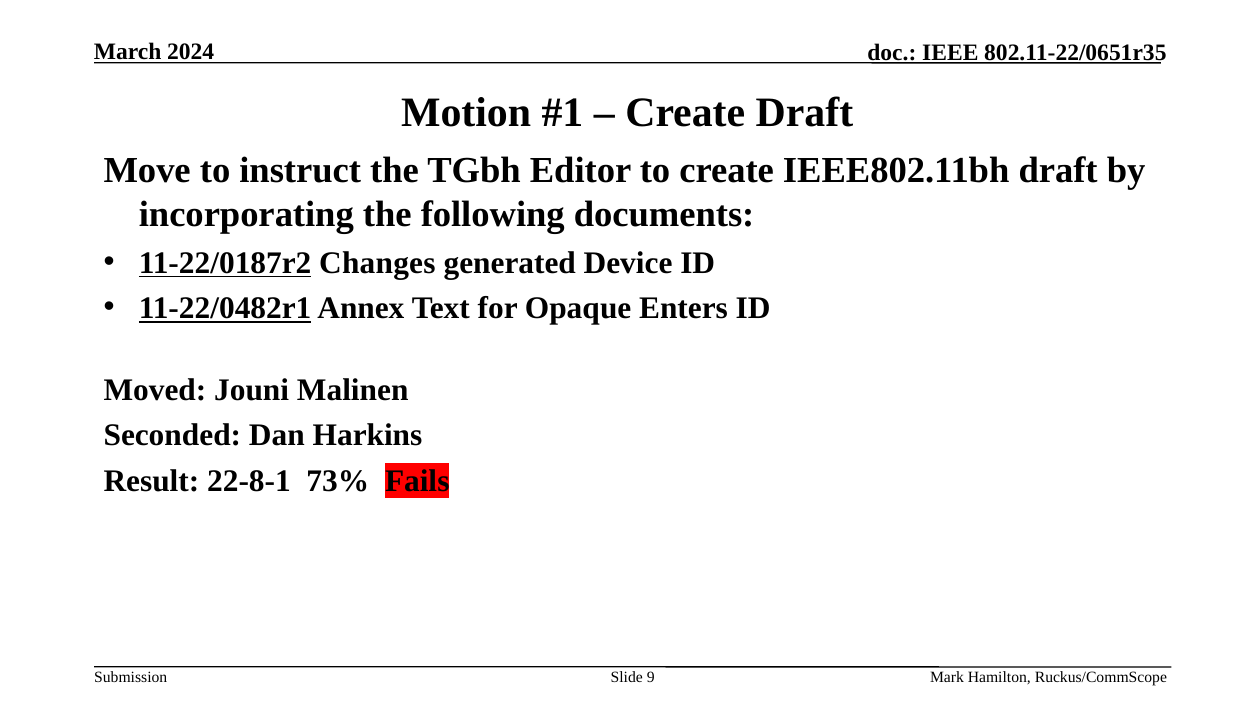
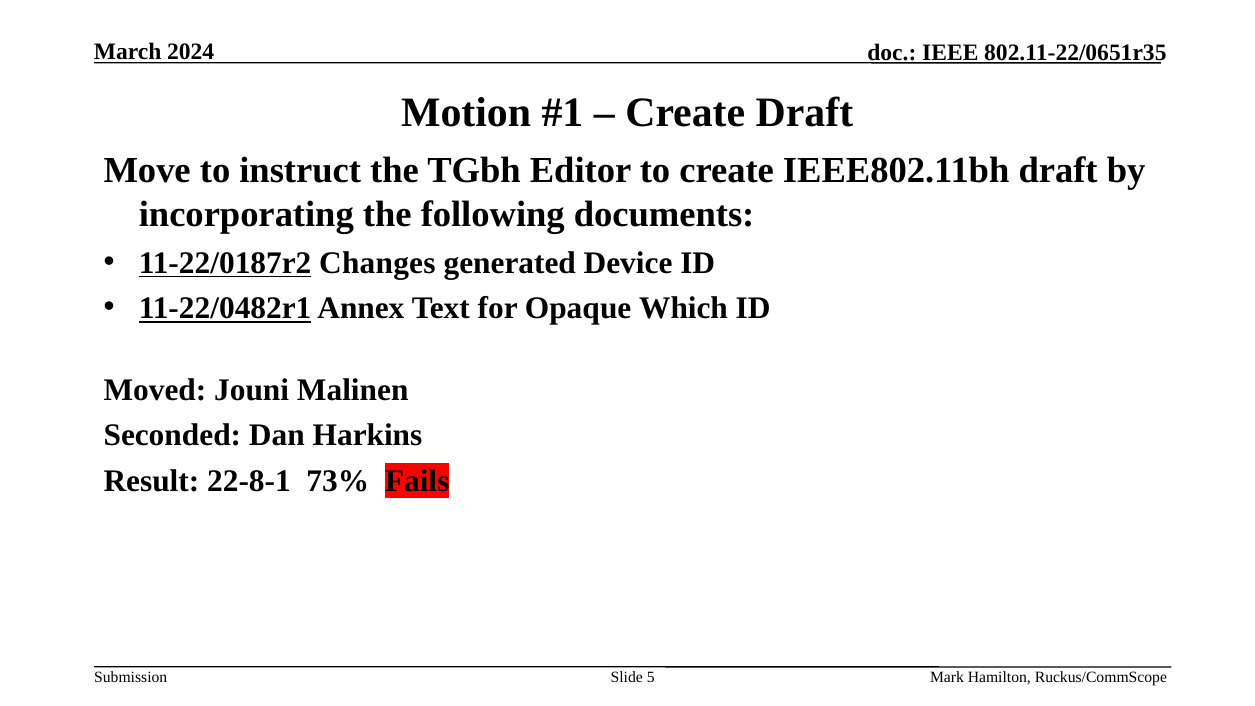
Enters: Enters -> Which (684, 308)
9: 9 -> 5 (651, 677)
